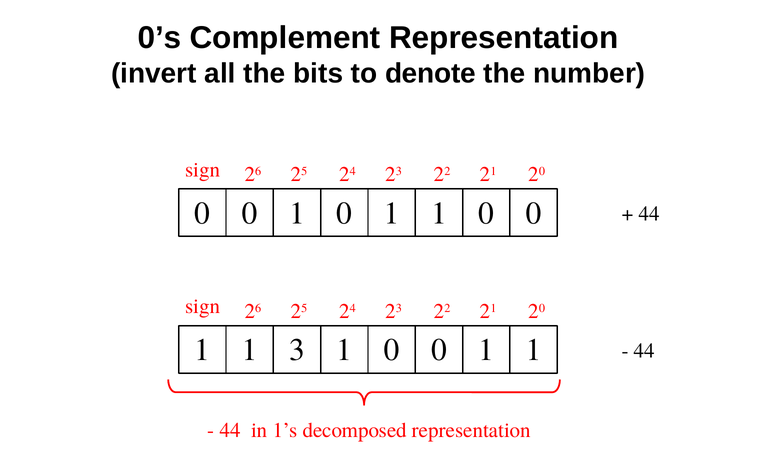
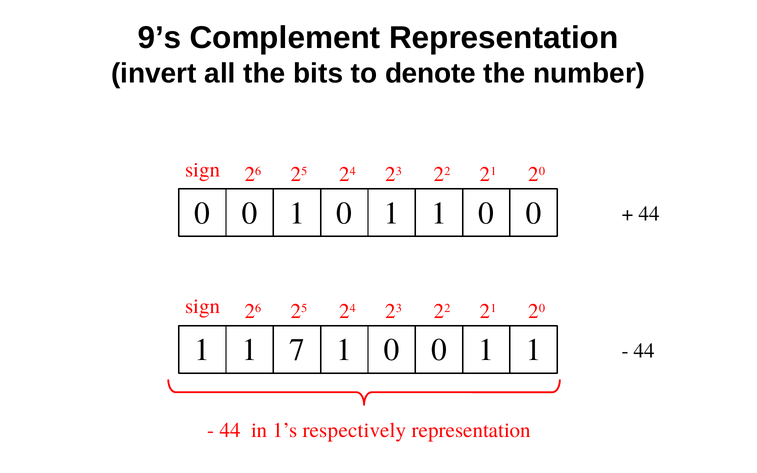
0’s: 0’s -> 9’s (160, 38)
3: 3 -> 7 (297, 350)
decomposed: decomposed -> respectively (355, 430)
